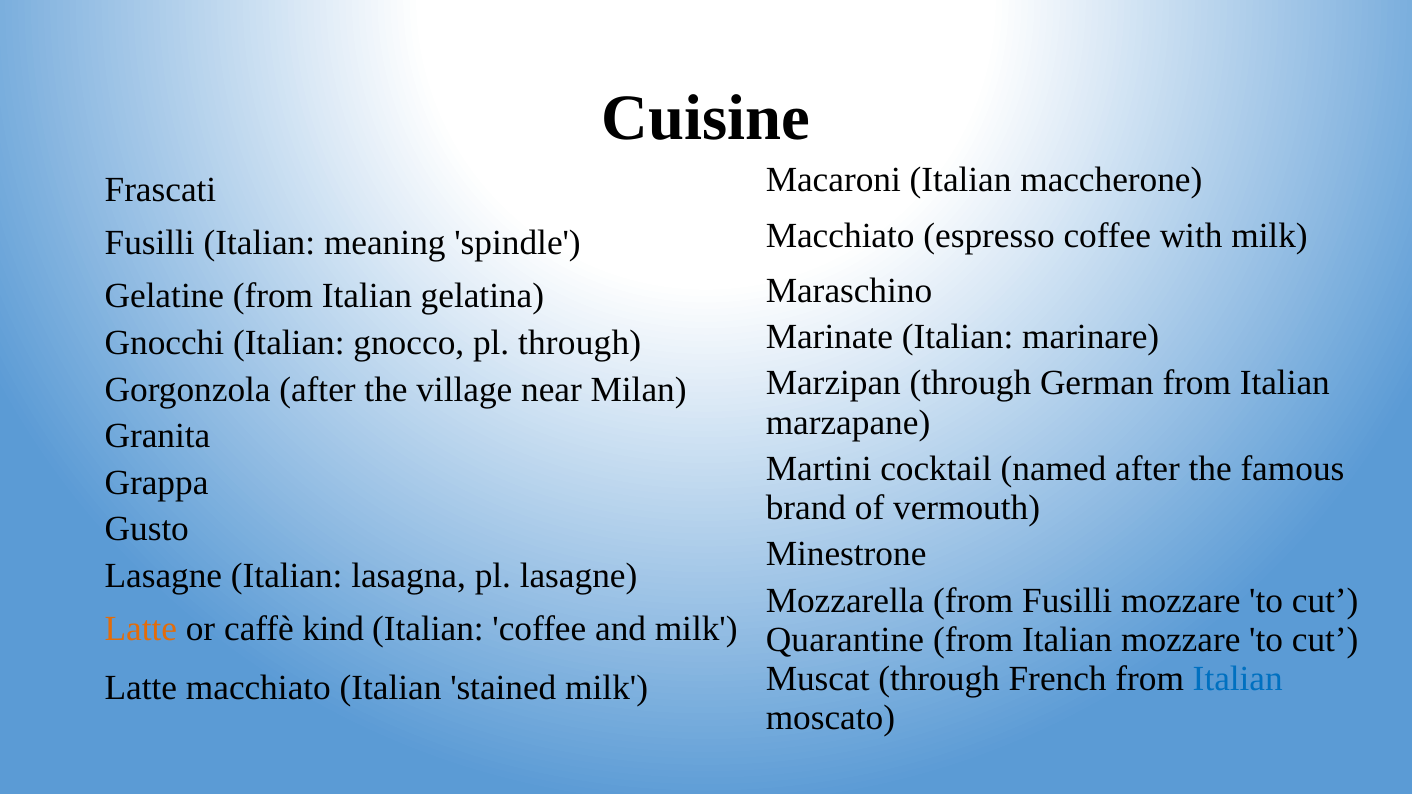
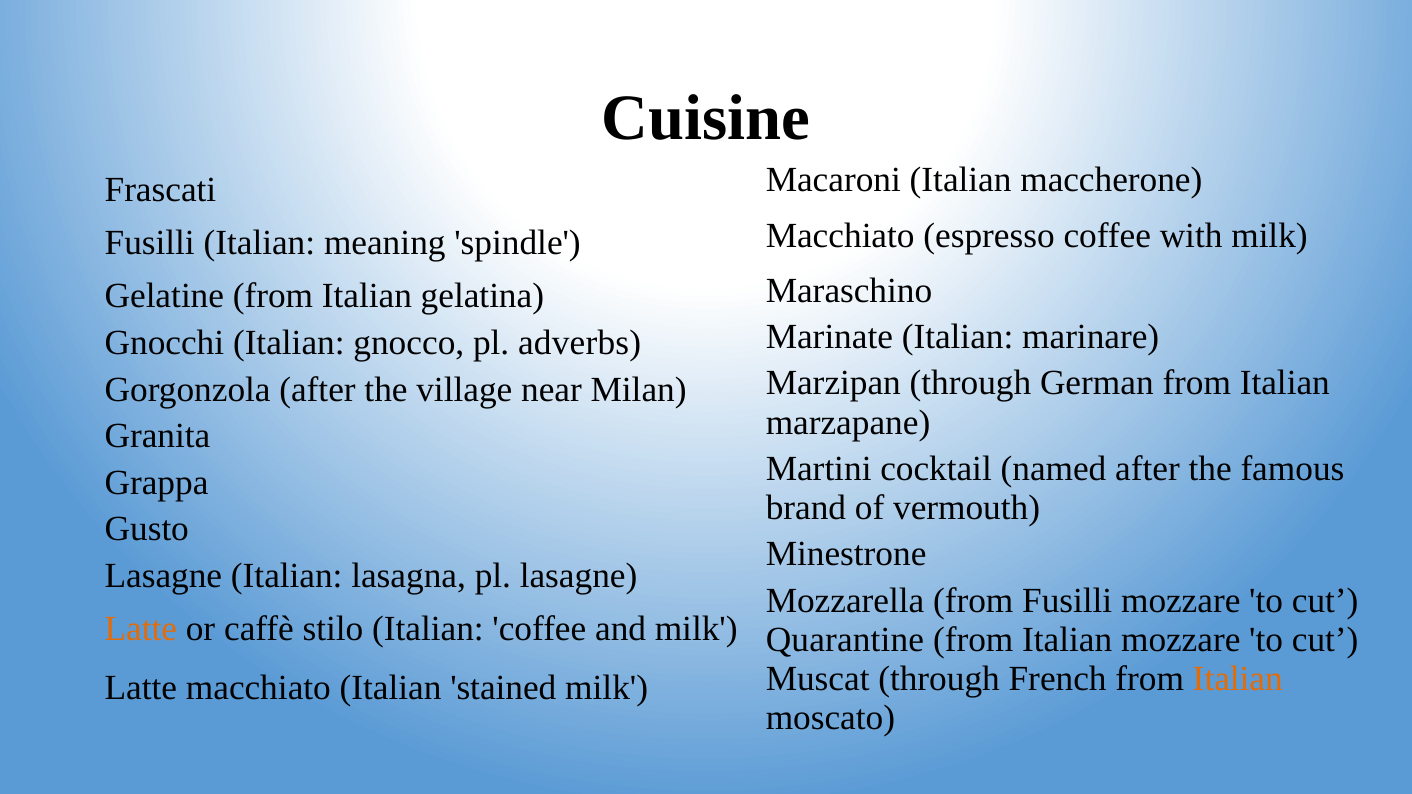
pl through: through -> adverbs (580, 343)
kind: kind -> stilo (333, 629)
Italian colour: blue -> orange (1238, 679)
